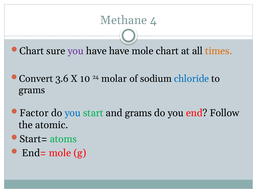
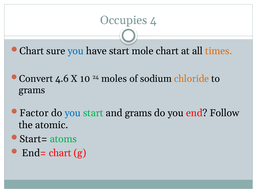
Methane: Methane -> Occupies (124, 20)
you colour: purple -> blue (76, 51)
have have: have -> start (119, 51)
3.6: 3.6 -> 4.6 (62, 79)
molar: molar -> moles (114, 79)
chloride colour: blue -> orange (192, 79)
End= mole: mole -> chart (60, 153)
